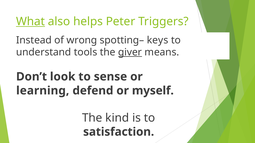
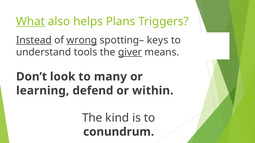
Peter: Peter -> Plans (121, 22)
Instead underline: none -> present (34, 40)
wrong underline: none -> present (82, 40)
sense: sense -> many (110, 77)
myself: myself -> within (153, 91)
satisfaction: satisfaction -> conundrum (119, 132)
